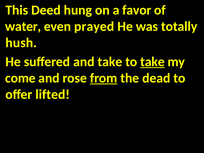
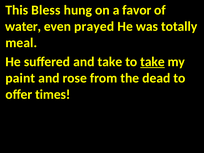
Deed: Deed -> Bless (46, 10)
hush: hush -> meal (21, 43)
come: come -> paint (20, 78)
from underline: present -> none (104, 78)
lifted: lifted -> times (53, 94)
